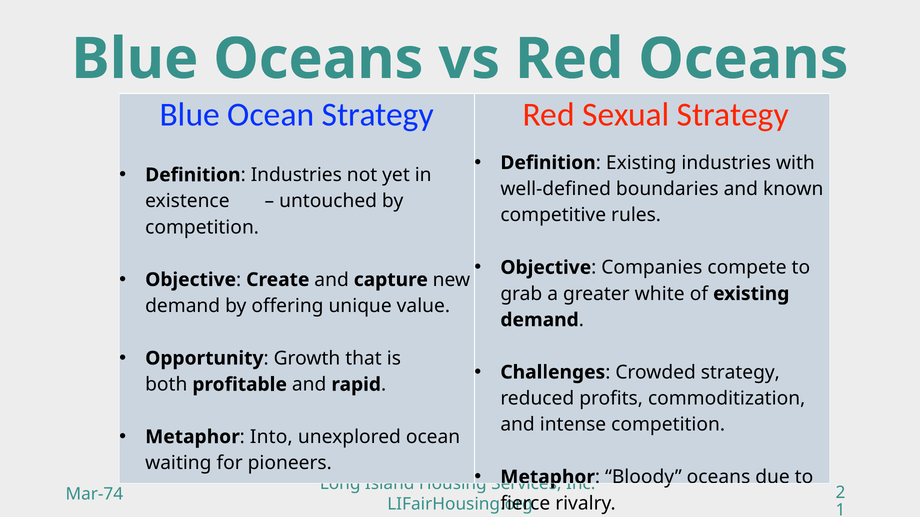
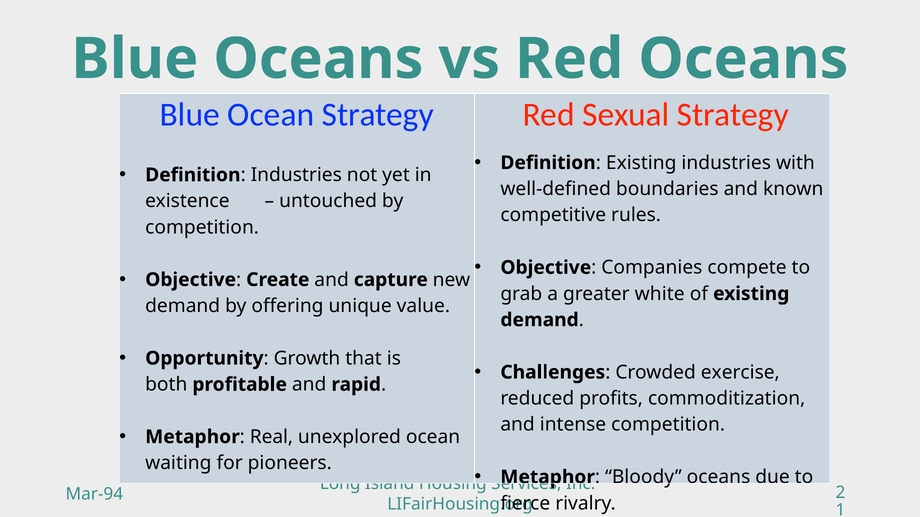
Crowded strategy: strategy -> exercise (740, 373)
Into: Into -> Real (271, 437)
Mar-74: Mar-74 -> Mar-94 (94, 494)
